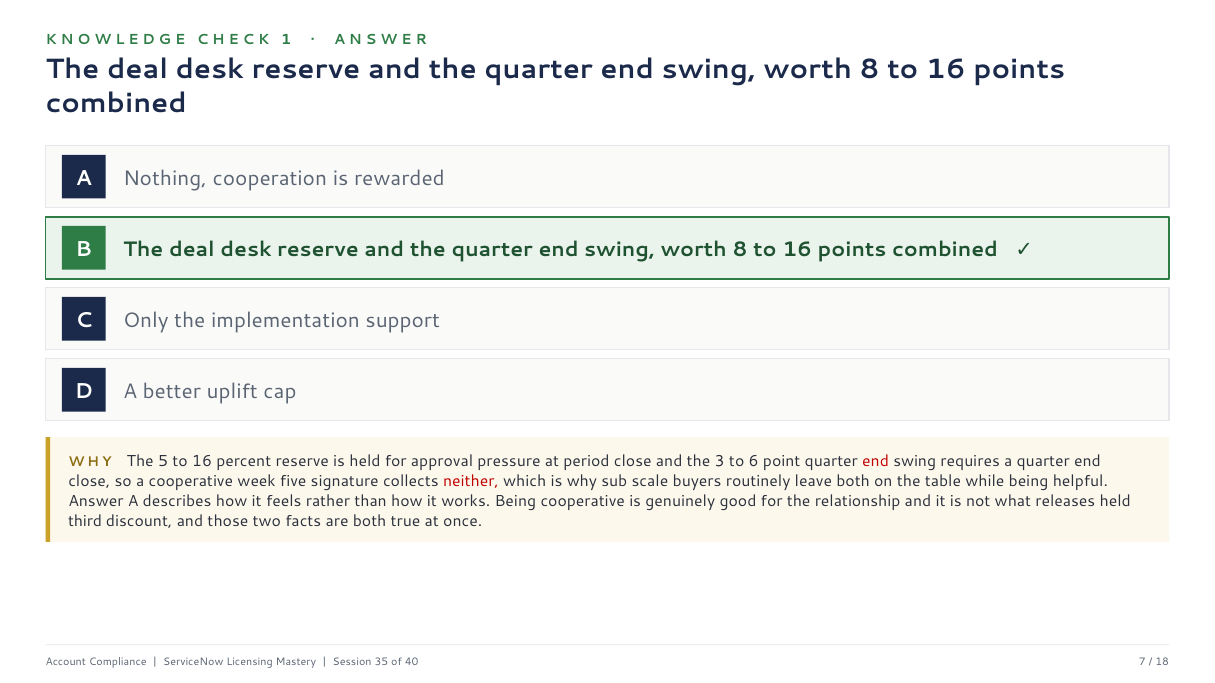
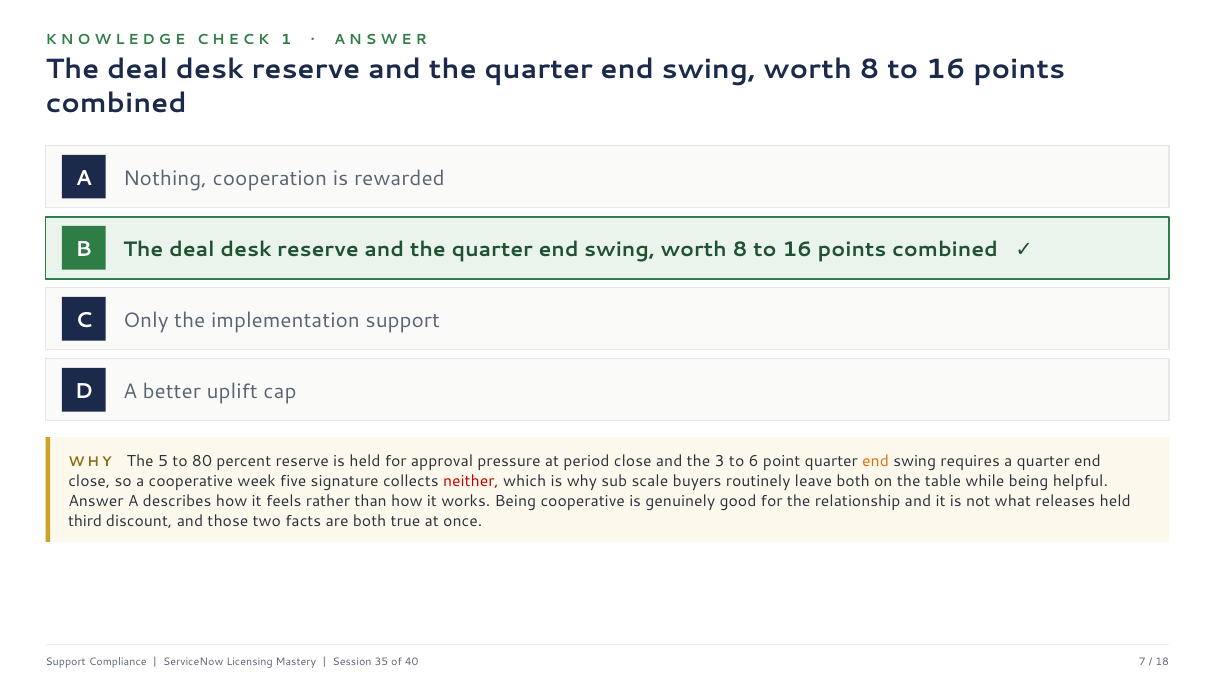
5 to 16: 16 -> 80 (202, 461)
end colour: red -> orange (876, 461)
Account: Account -> Support (66, 662)
